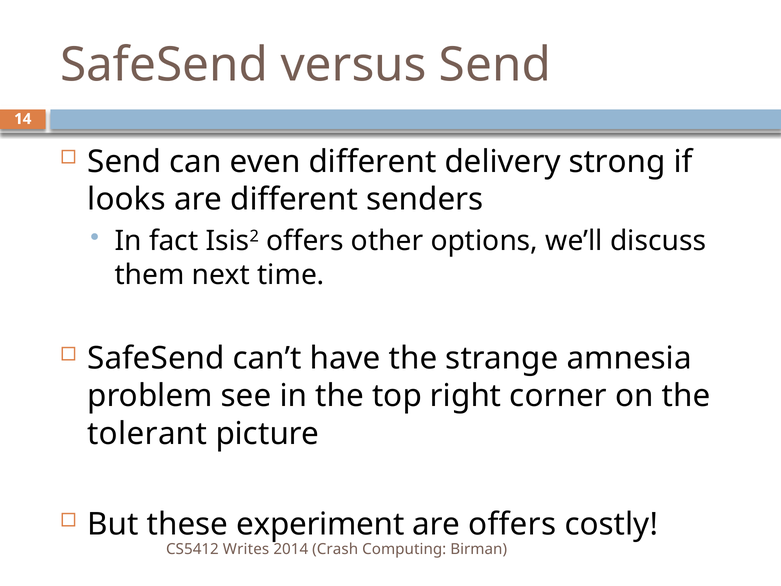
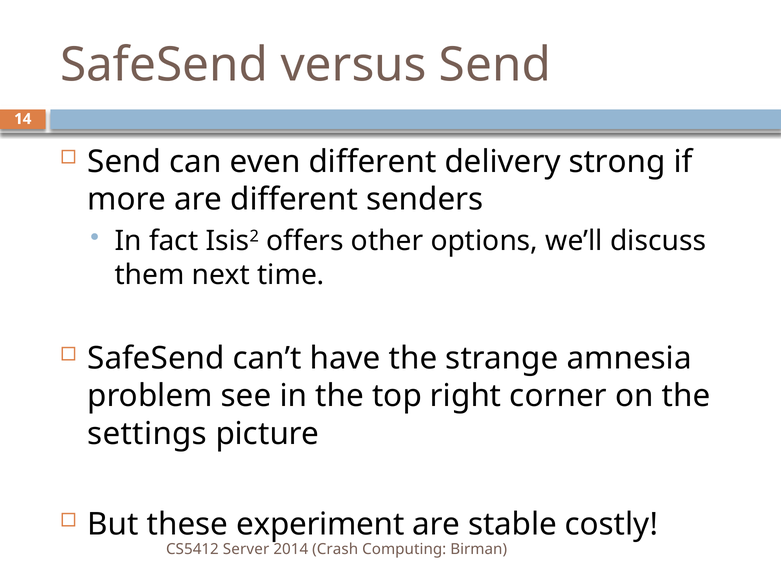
looks: looks -> more (127, 199)
tolerant: tolerant -> settings (147, 434)
are offers: offers -> stable (512, 524)
Writes: Writes -> Server (246, 549)
